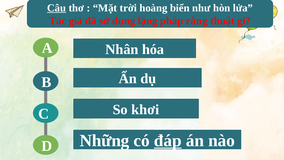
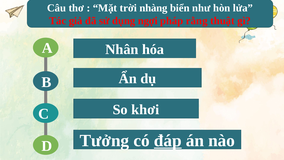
Câu underline: present -> none (57, 8)
hoàng: hoàng -> nhàng (153, 8)
lặng: lặng -> ngợi (148, 21)
Những: Những -> Tưởng (104, 140)
